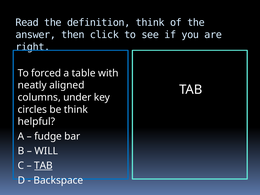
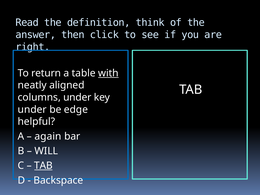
forced: forced -> return (46, 73)
with underline: none -> present (108, 73)
circles: circles -> under (32, 109)
be think: think -> edge (76, 109)
fudge: fudge -> again (48, 136)
